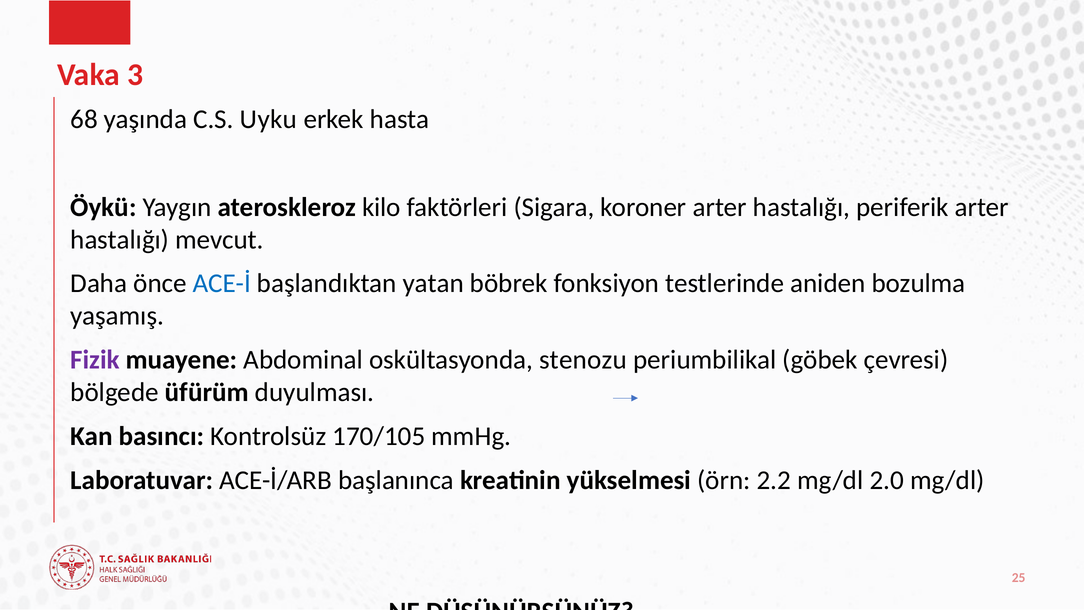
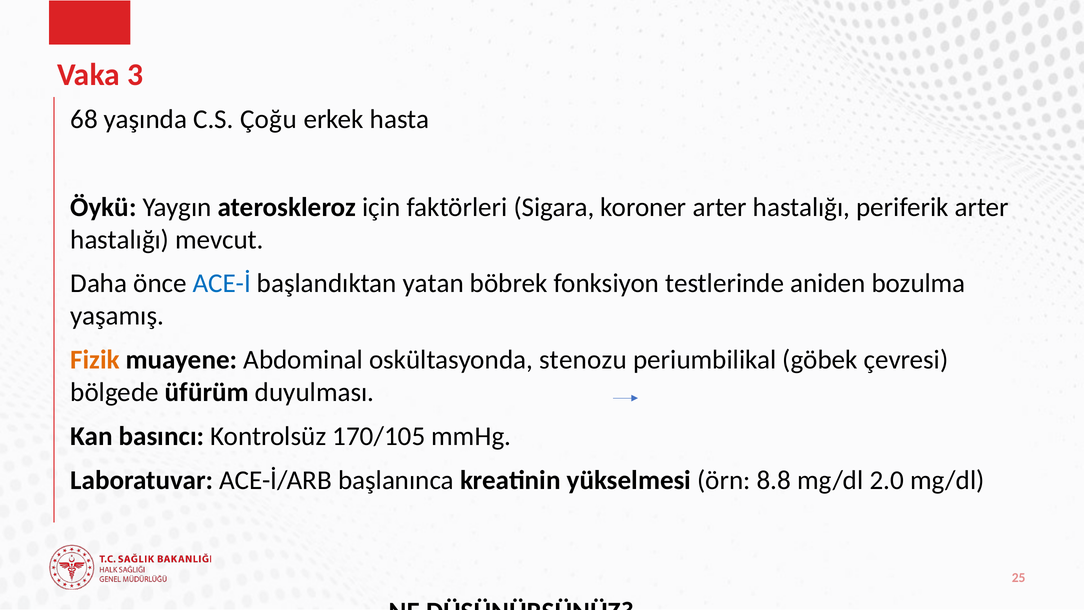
Uyku: Uyku -> Çoğu (268, 119)
kilo: kilo -> için (381, 207)
Fizik colour: purple -> orange (95, 360)
2.2: 2.2 -> 8.8 (774, 480)
